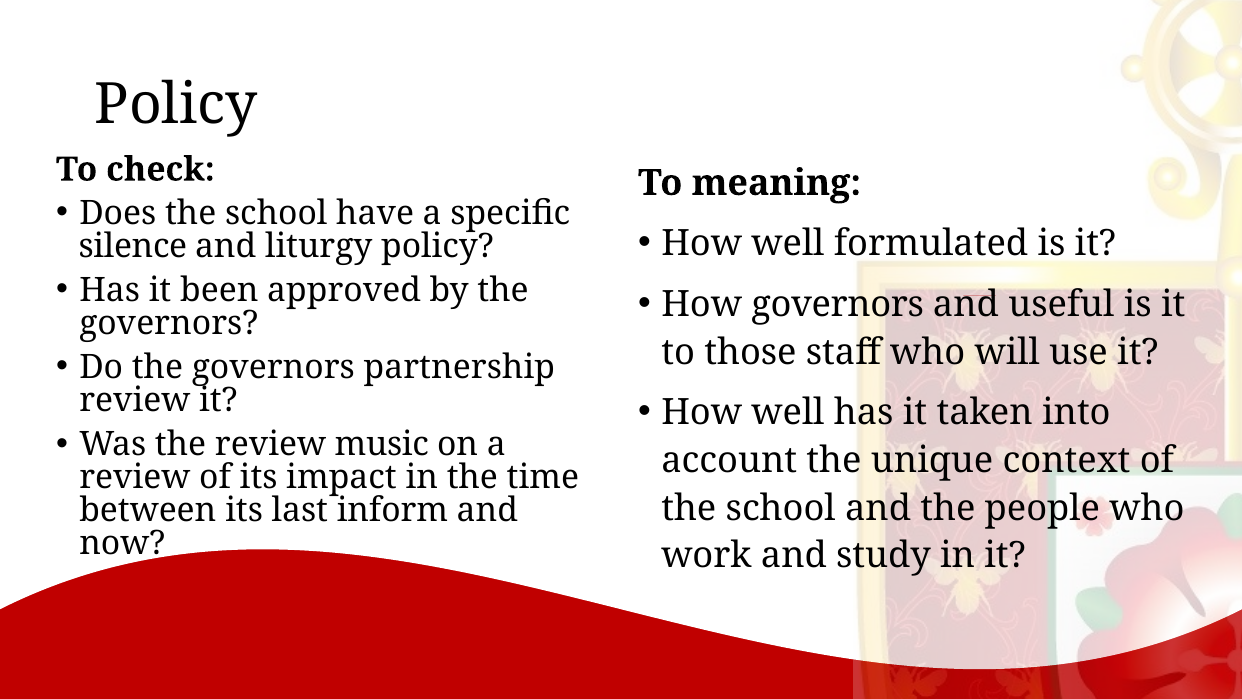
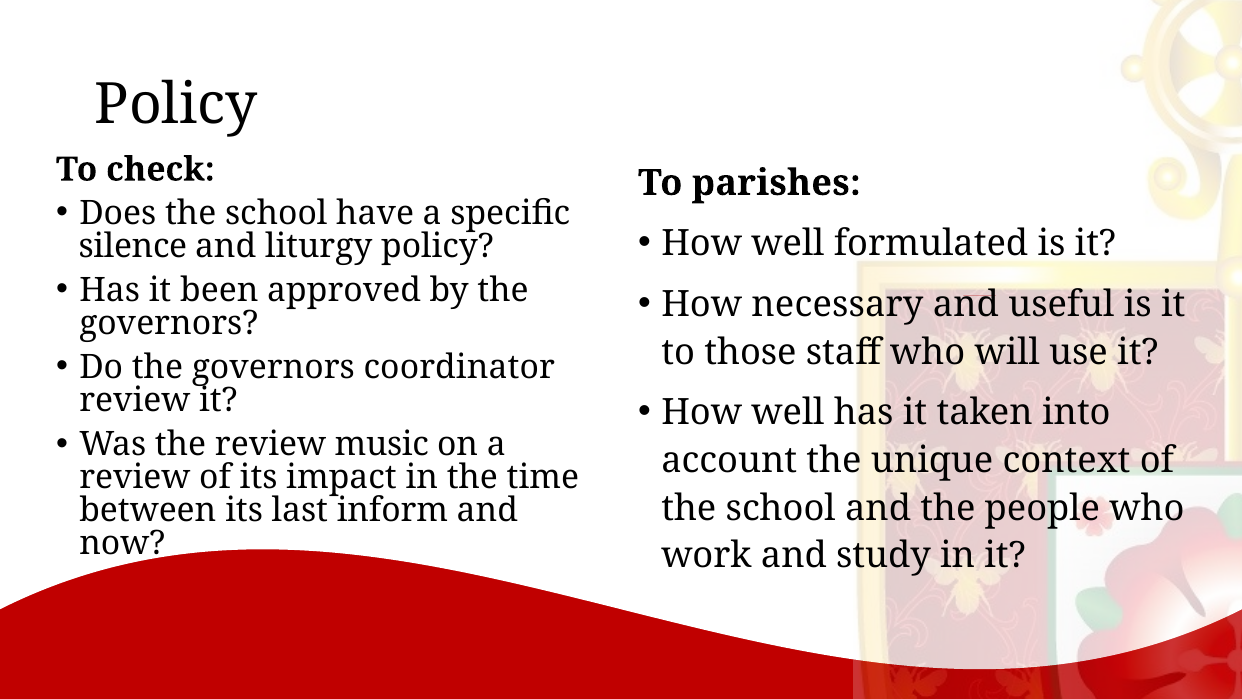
meaning: meaning -> parishes (776, 183)
How governors: governors -> necessary (837, 304)
partnership: partnership -> coordinator (459, 368)
